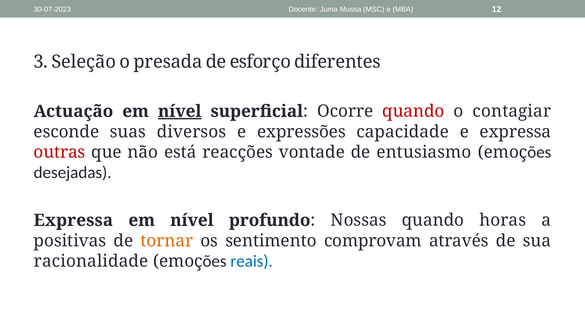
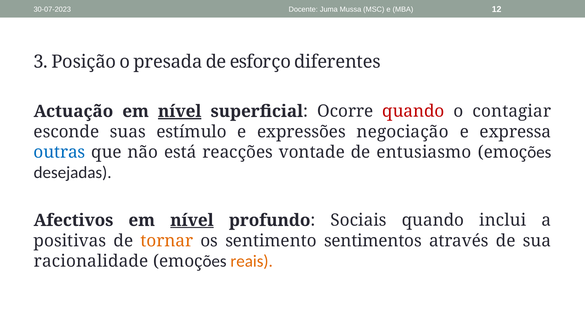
Seleção: Seleção -> Posição (84, 62)
diversos: diversos -> estímulo (192, 132)
capacidade: capacidade -> negociação (403, 132)
outras colour: red -> blue (59, 152)
Expressa: Expressa -> Afectivos (73, 220)
nível underline: none -> present (192, 220)
Nossas: Nossas -> Sociais (359, 220)
horas: horas -> inclui (503, 220)
comprovam: comprovam -> sentimentos (373, 241)
reais colour: blue -> orange (252, 261)
